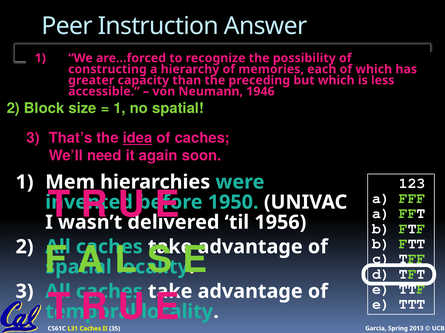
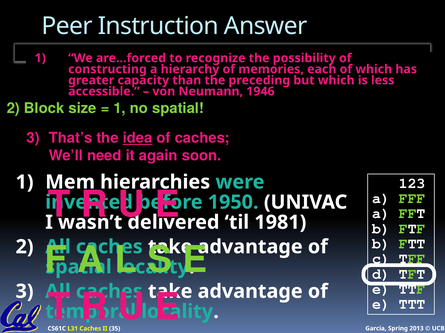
1956: 1956 -> 1981 (280, 223)
